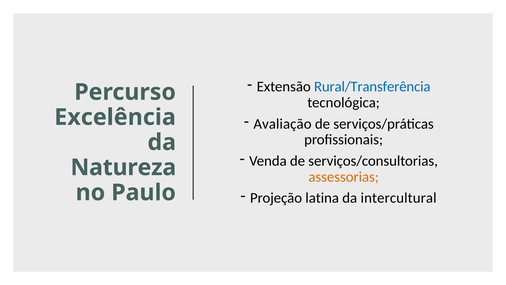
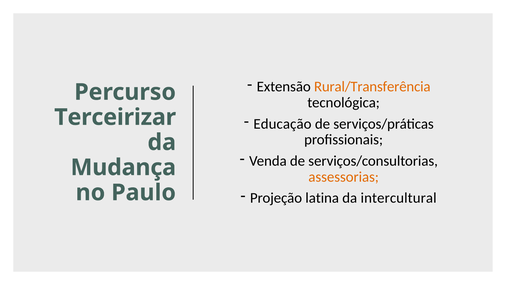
Rural/Transferência colour: blue -> orange (372, 87)
Excelência: Excelência -> Terceirizar (115, 117)
Avaliação: Avaliação -> Educação (282, 124)
Natureza: Natureza -> Mudança (123, 167)
